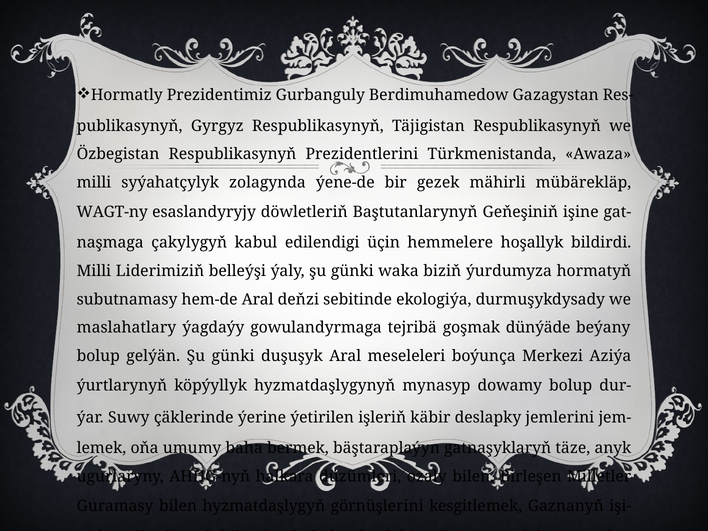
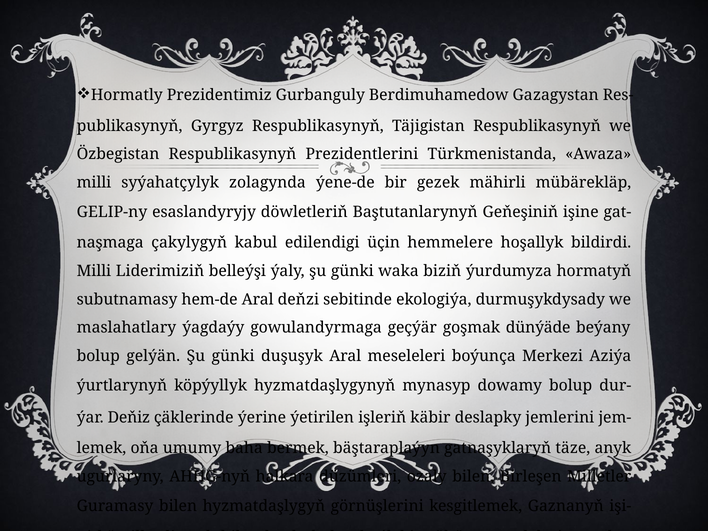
WAGT-ny: WAGT-ny -> GELIP-ny (112, 212)
tejribä: tejribä -> geçýär (412, 328)
Suwy: Suwy -> Deňiz (129, 418)
